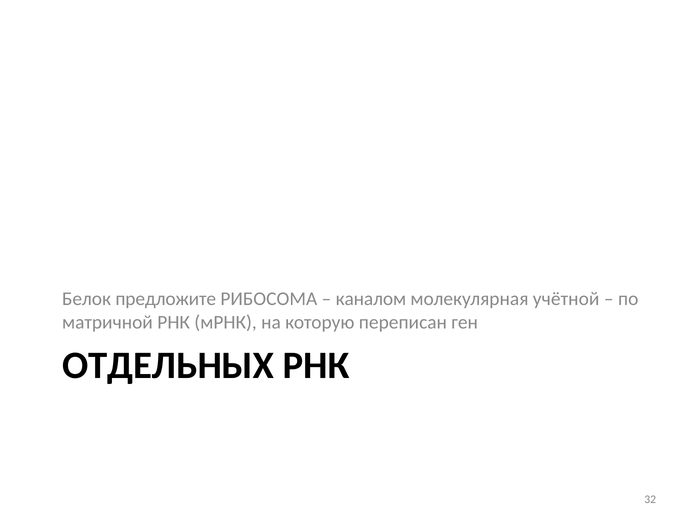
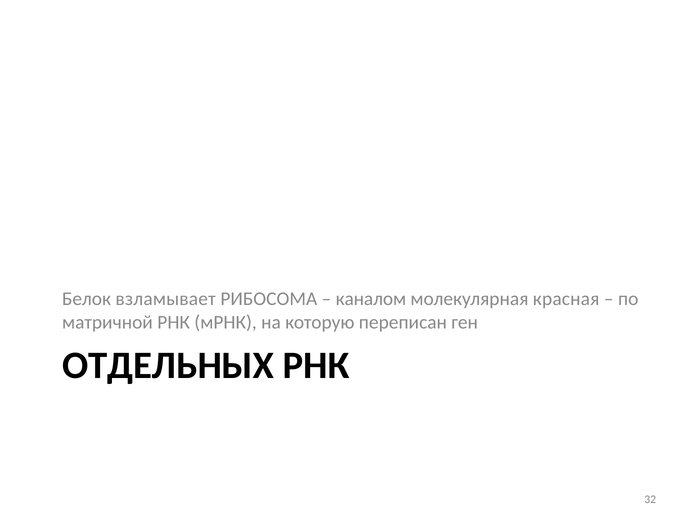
предложите: предложите -> взламывает (166, 299)
учётной: учётной -> красная (566, 299)
